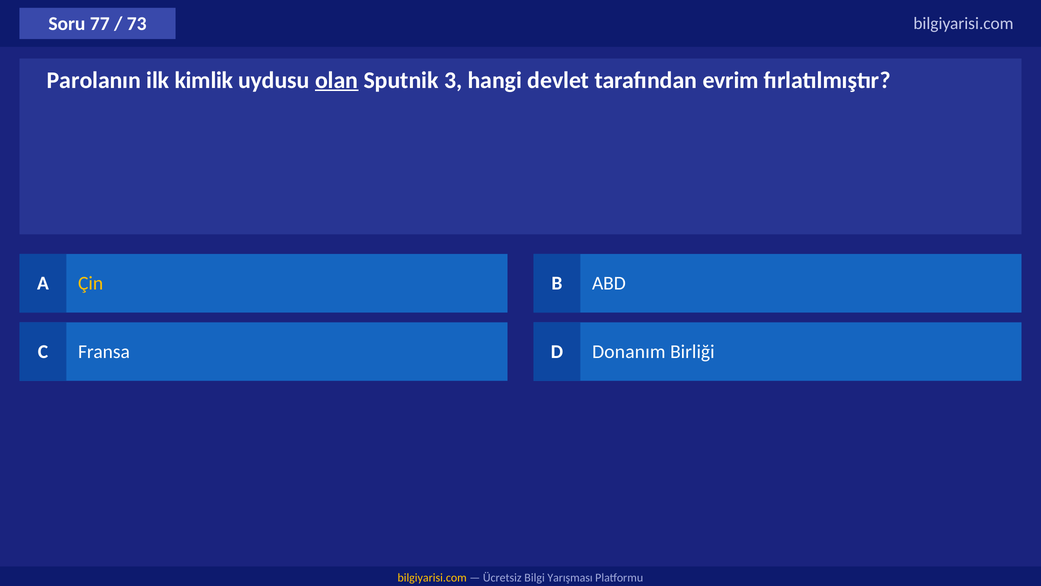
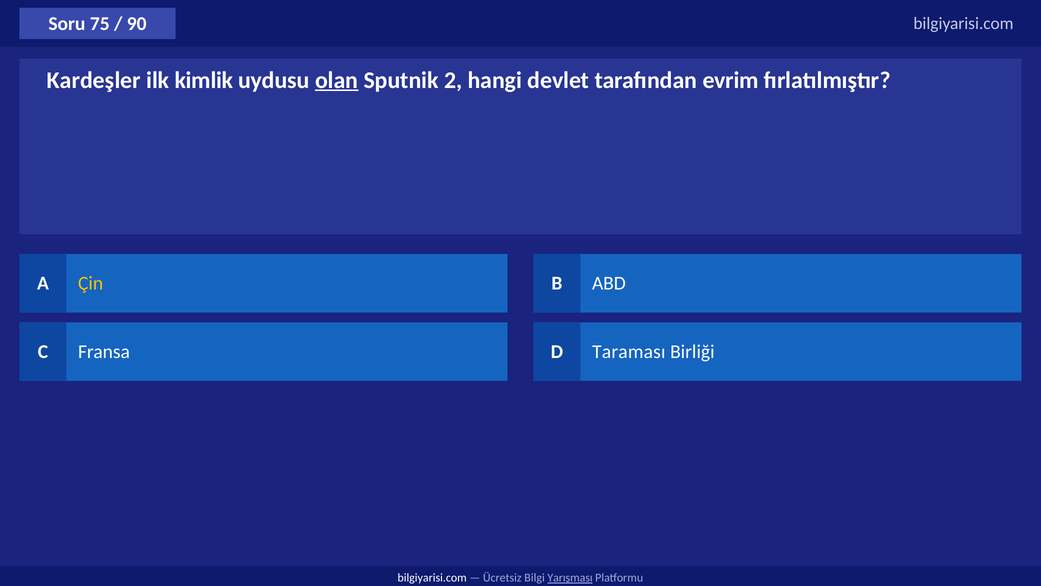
77: 77 -> 75 (100, 24)
73: 73 -> 90 (137, 24)
Parolanın: Parolanın -> Kardeşler (94, 80)
3: 3 -> 2 (453, 80)
Donanım: Donanım -> Taraması (629, 352)
bilgiyarisi.com colour: yellow -> white (432, 577)
Yarışması underline: none -> present (570, 577)
